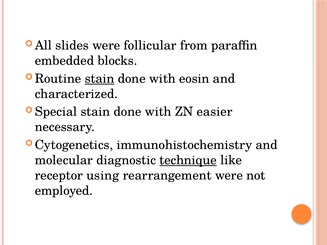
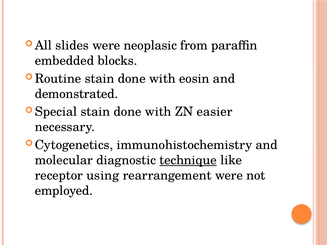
follicular: follicular -> neoplasic (150, 46)
stain underline: present -> none (100, 79)
characterized: characterized -> demonstrated (76, 94)
